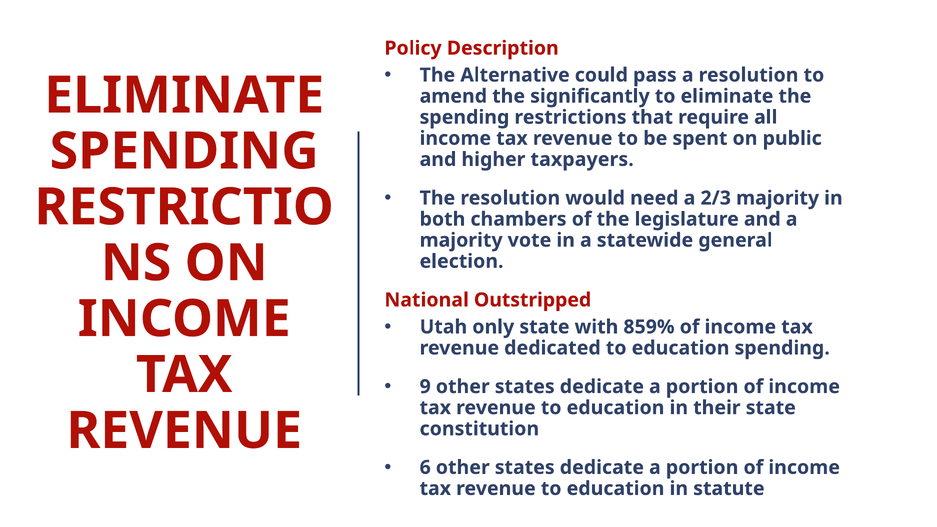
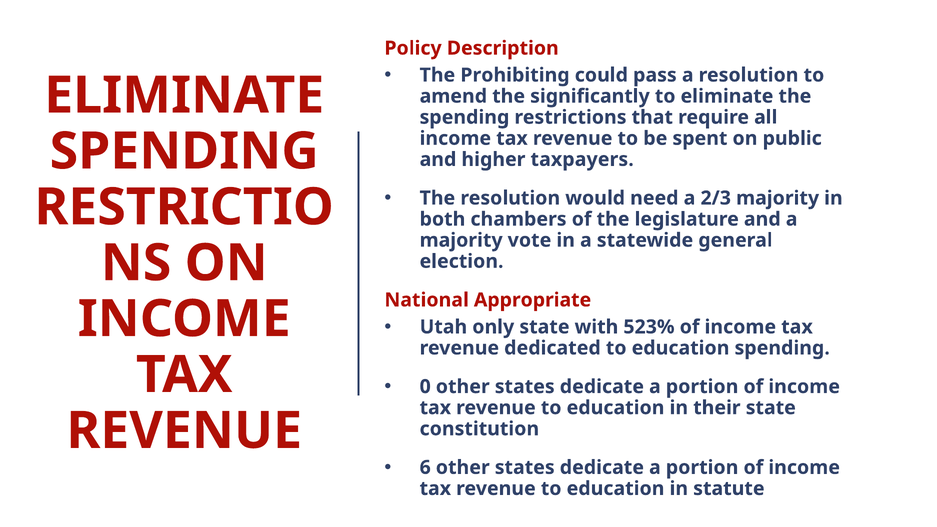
Alternative: Alternative -> Prohibiting (515, 75)
Outstripped: Outstripped -> Appropriate (533, 300)
859%: 859% -> 523% (649, 327)
9: 9 -> 0 (425, 387)
